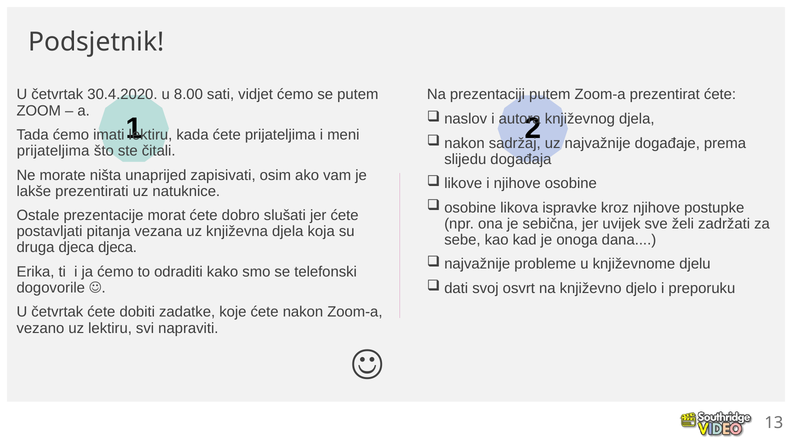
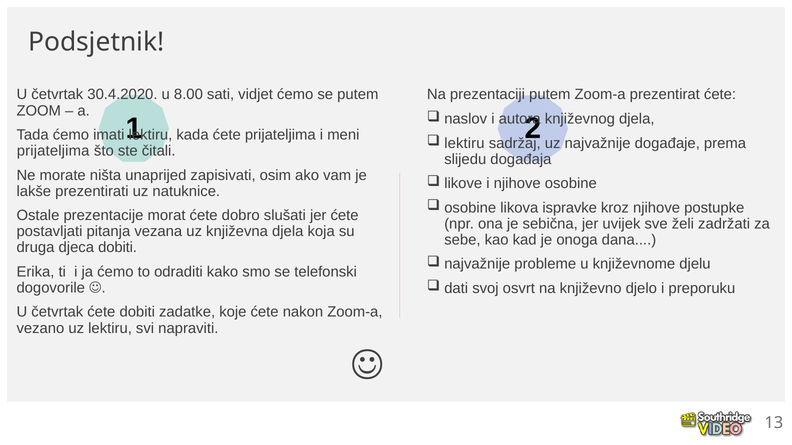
nakon: nakon -> lektiru (464, 143)
djeca djeca: djeca -> dobiti (118, 248)
